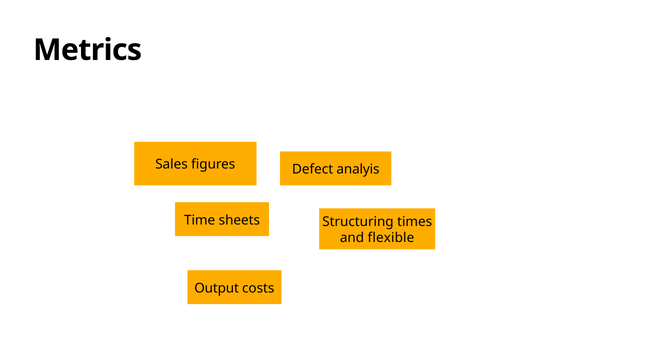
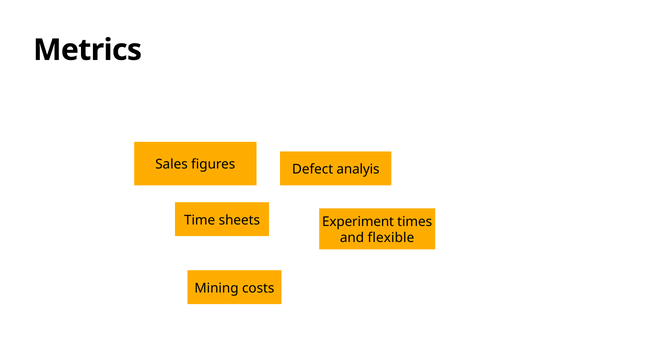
Structuring: Structuring -> Experiment (358, 222)
Output: Output -> Mining (217, 288)
